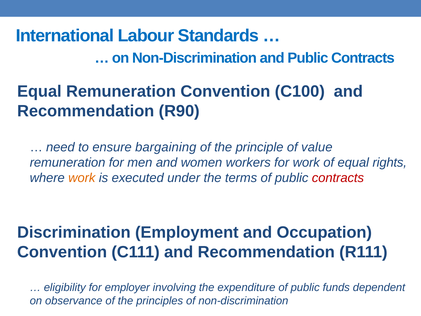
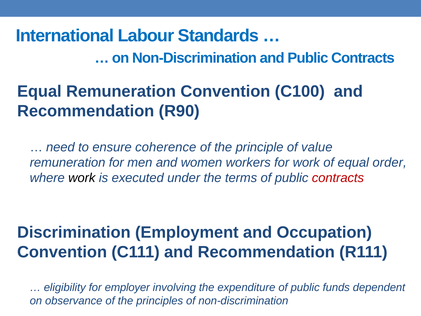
bargaining: bargaining -> coherence (166, 147)
rights: rights -> order (390, 162)
work colour: orange -> black (82, 178)
